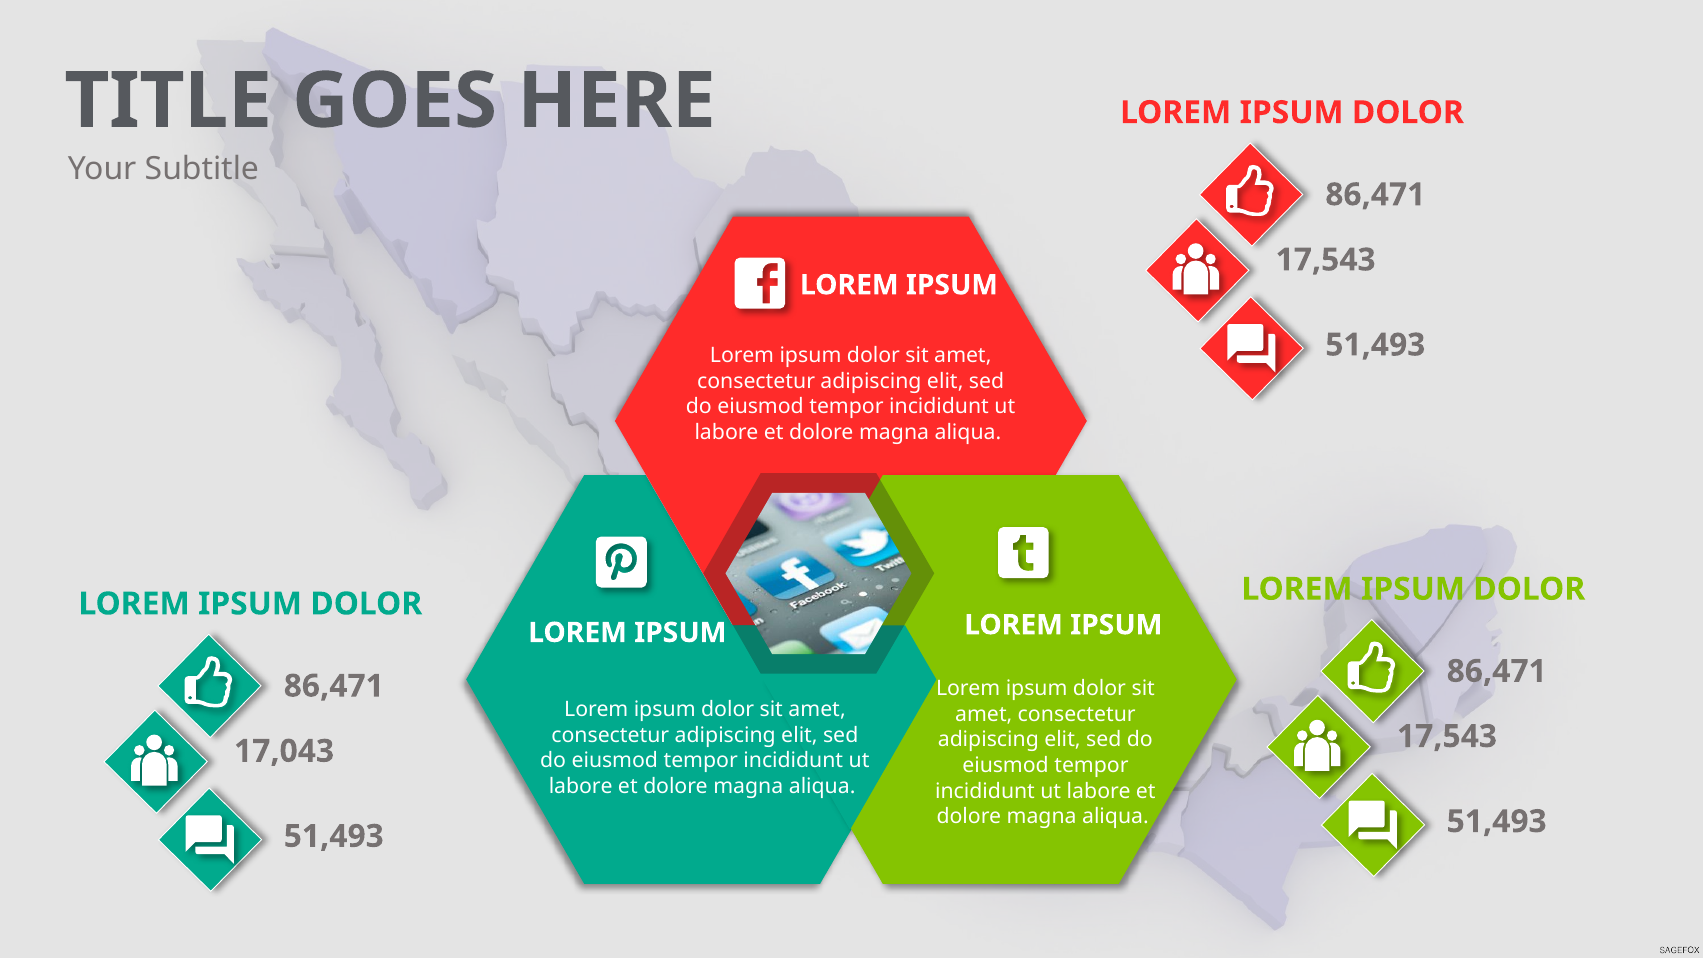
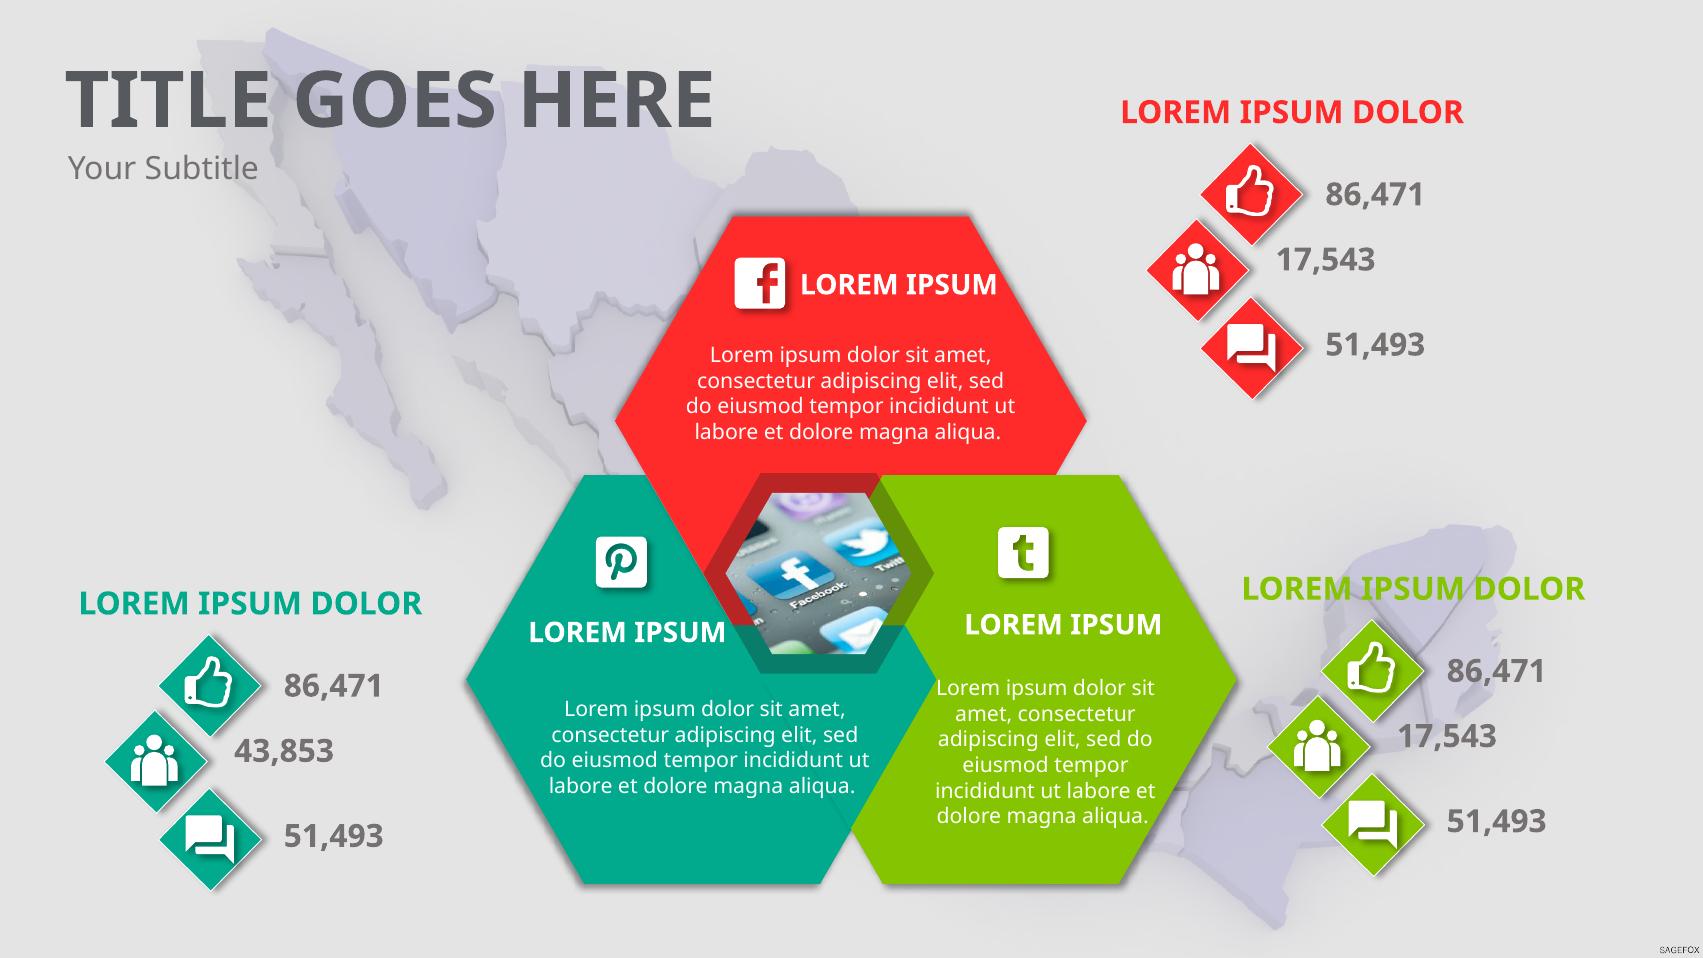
17,043: 17,043 -> 43,853 (284, 751)
